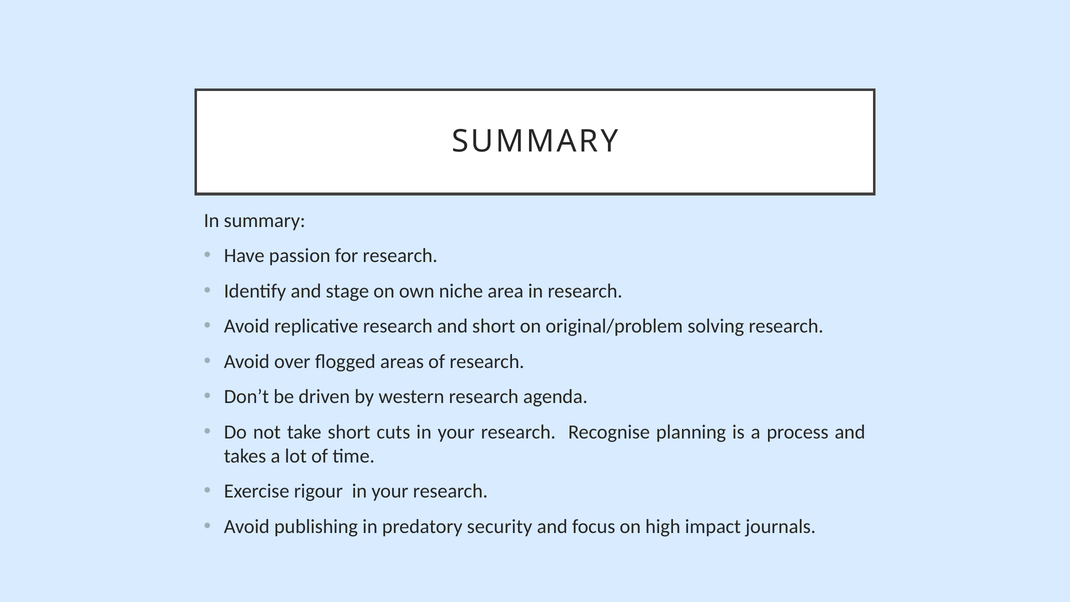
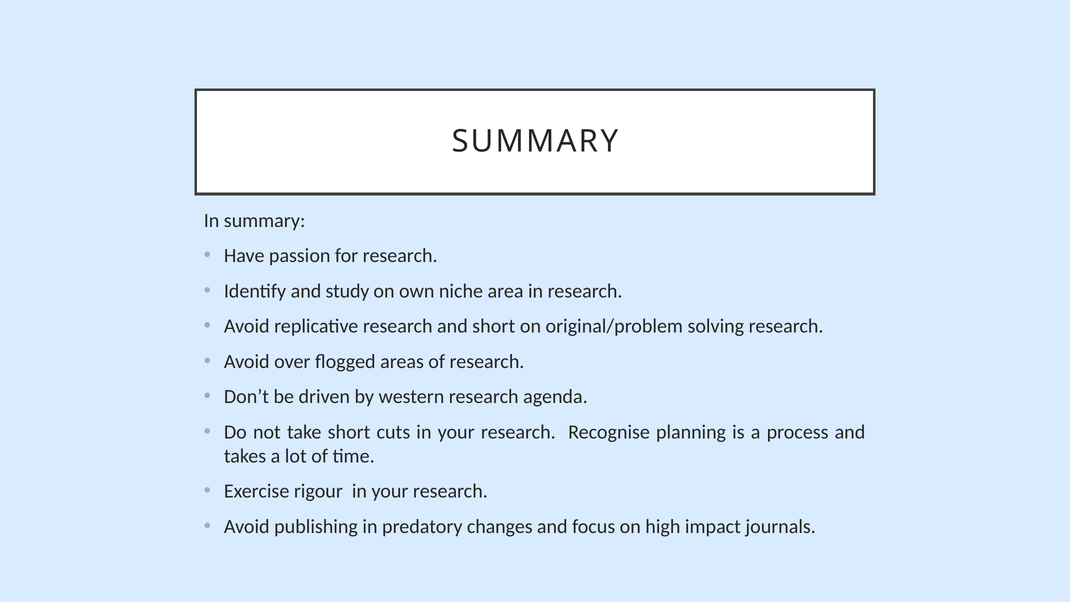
stage: stage -> study (347, 291)
security: security -> changes (500, 526)
